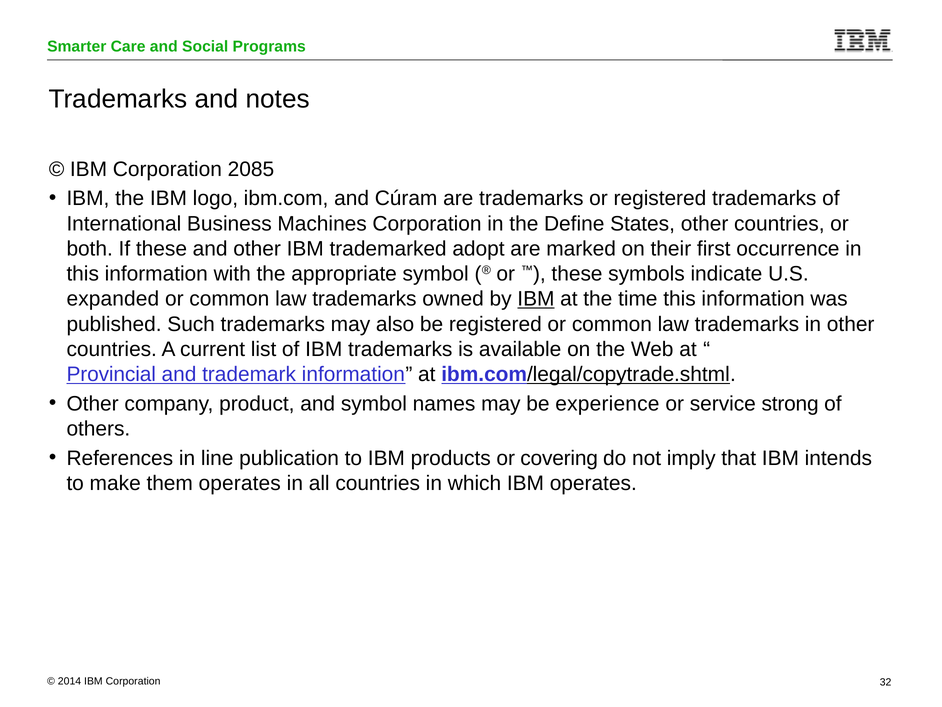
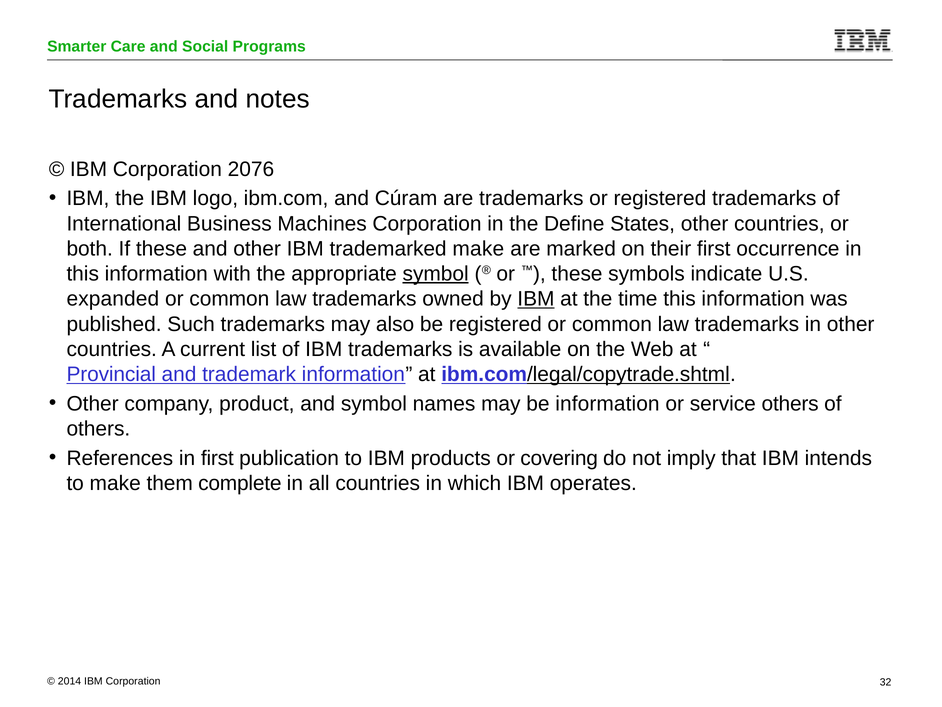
2085: 2085 -> 2076 (251, 169)
trademarked adopt: adopt -> make (478, 249)
symbol underline: none -> present (436, 274)
be experience: experience -> information (607, 403)
service strong: strong -> others (790, 403)
in line: line -> first (217, 458)
them operates: operates -> complete (240, 483)
